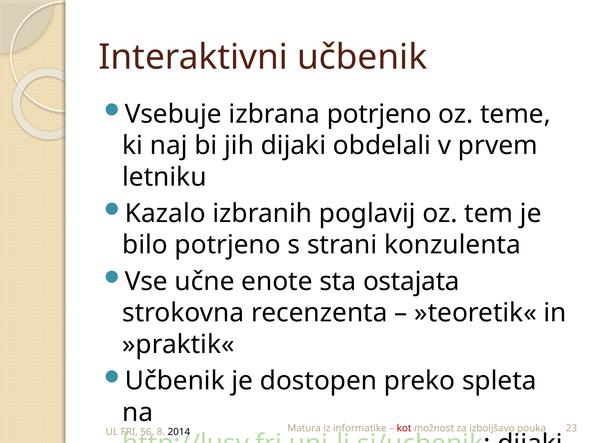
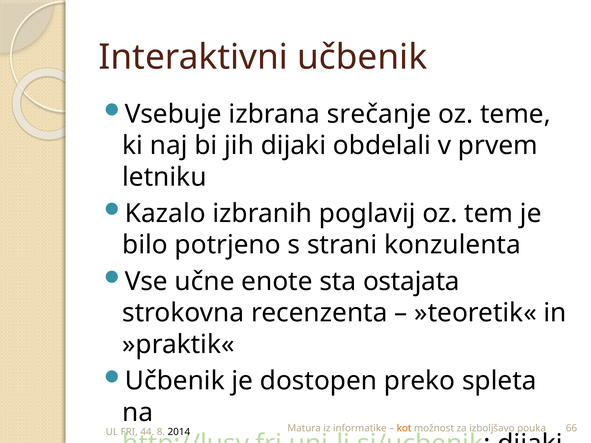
izbrana potrjeno: potrjeno -> srečanje (379, 114)
kot colour: red -> orange (404, 429)
23: 23 -> 66 (571, 429)
56: 56 -> 44 (147, 432)
